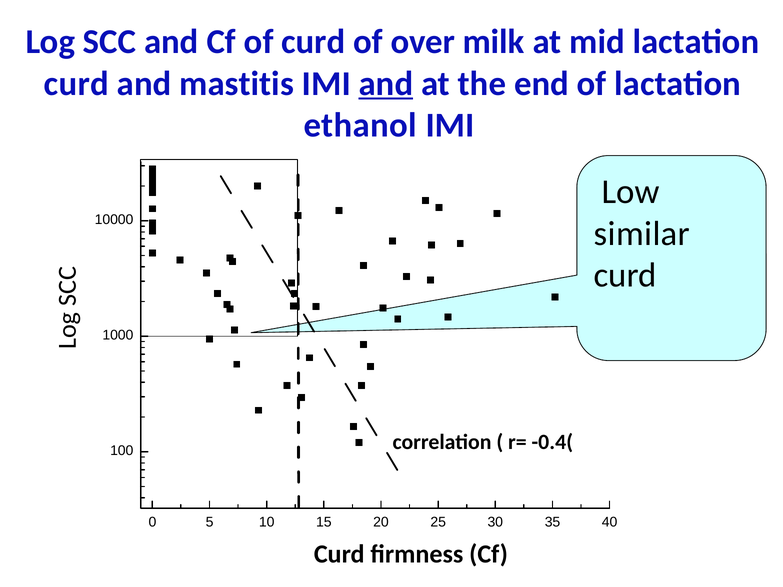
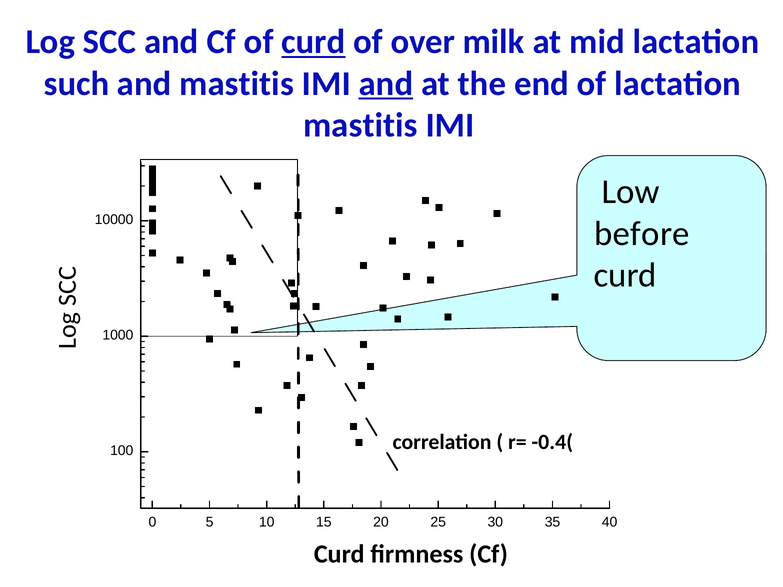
curd underline: none -> present (313, 42)
curd: curd -> such (77, 84)
ethanol: ethanol -> mastitis (360, 126)
similar: similar -> before (642, 234)
